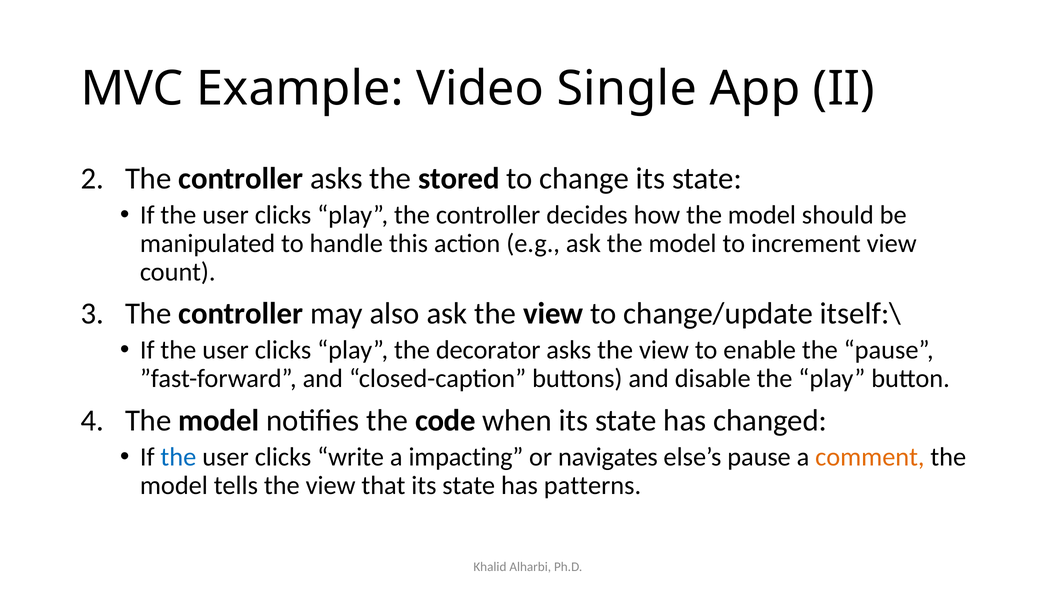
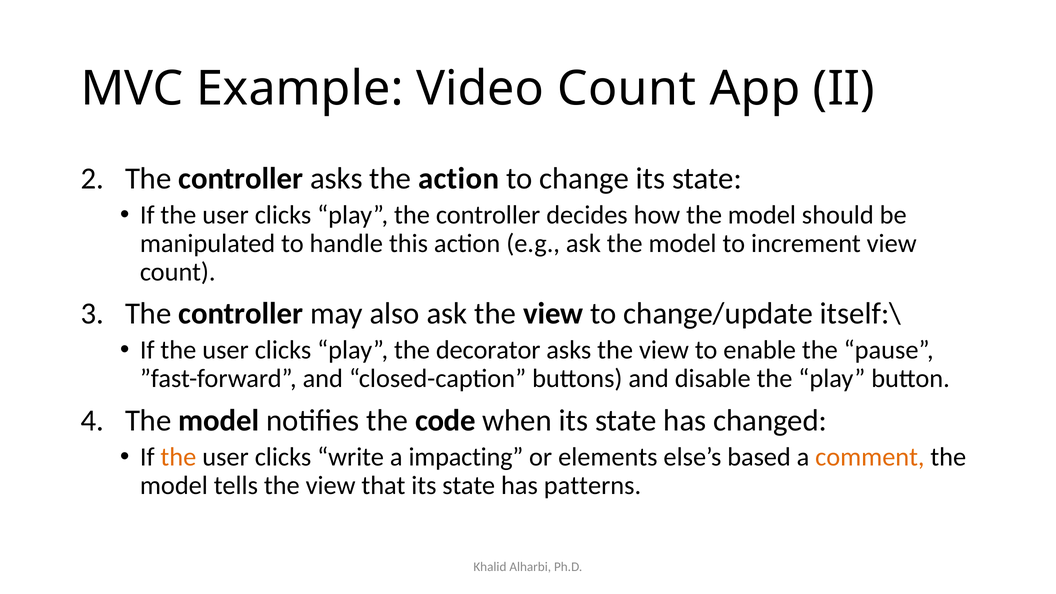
Video Single: Single -> Count (627, 89)
the stored: stored -> action (459, 179)
the colour: blue -> orange (178, 457)
navigates: navigates -> elements (608, 457)
else’s pause: pause -> based (759, 457)
